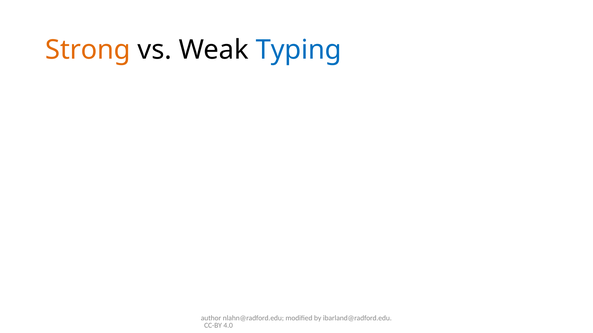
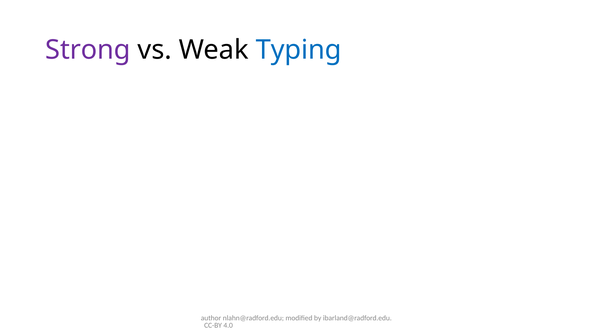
Strong colour: orange -> purple (88, 50)
